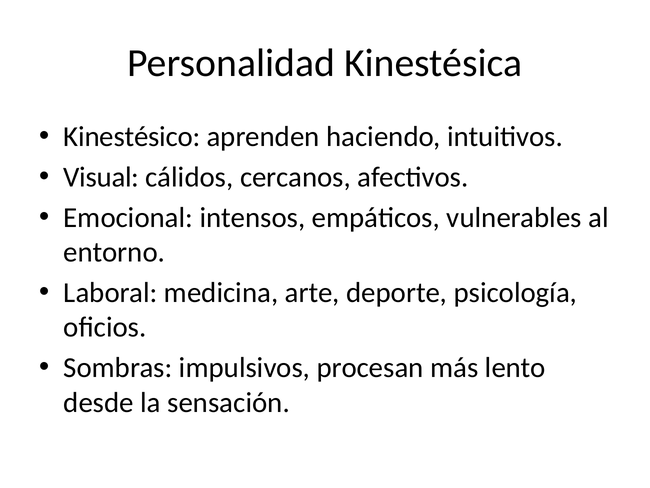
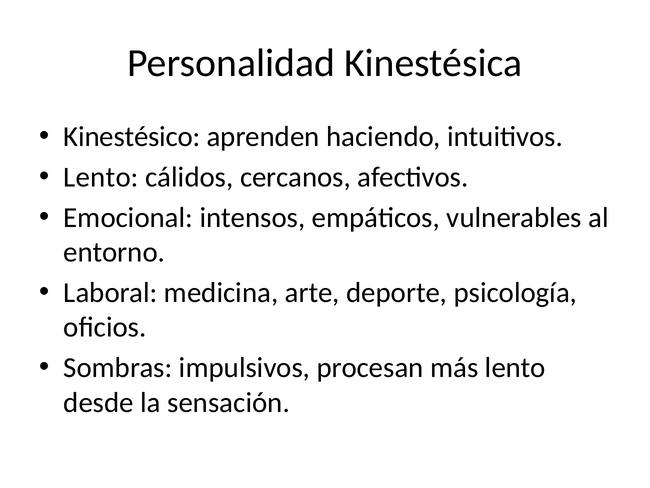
Visual: Visual -> Lento (101, 177)
